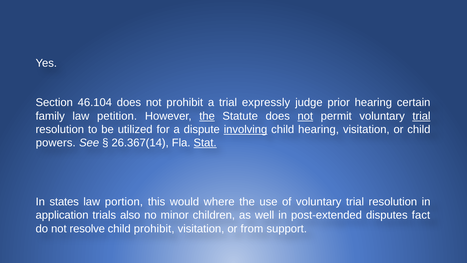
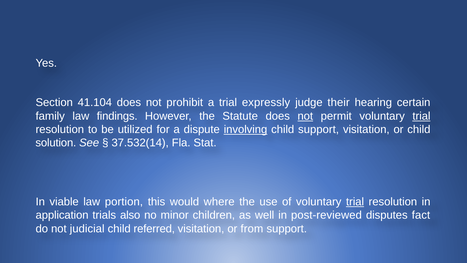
46.104: 46.104 -> 41.104 (95, 102)
prior: prior -> their (339, 102)
petition: petition -> findings (117, 116)
the underline: present -> none (207, 116)
child hearing: hearing -> support (319, 129)
powers: powers -> solution (56, 143)
26.367(14: 26.367(14 -> 37.532(14 (140, 143)
Stat underline: present -> none (205, 143)
states: states -> viable (64, 202)
trial underline: none -> present (355, 202)
post-extended: post-extended -> post-reviewed (326, 215)
resolve: resolve -> judicial (87, 228)
child prohibit: prohibit -> referred (154, 228)
